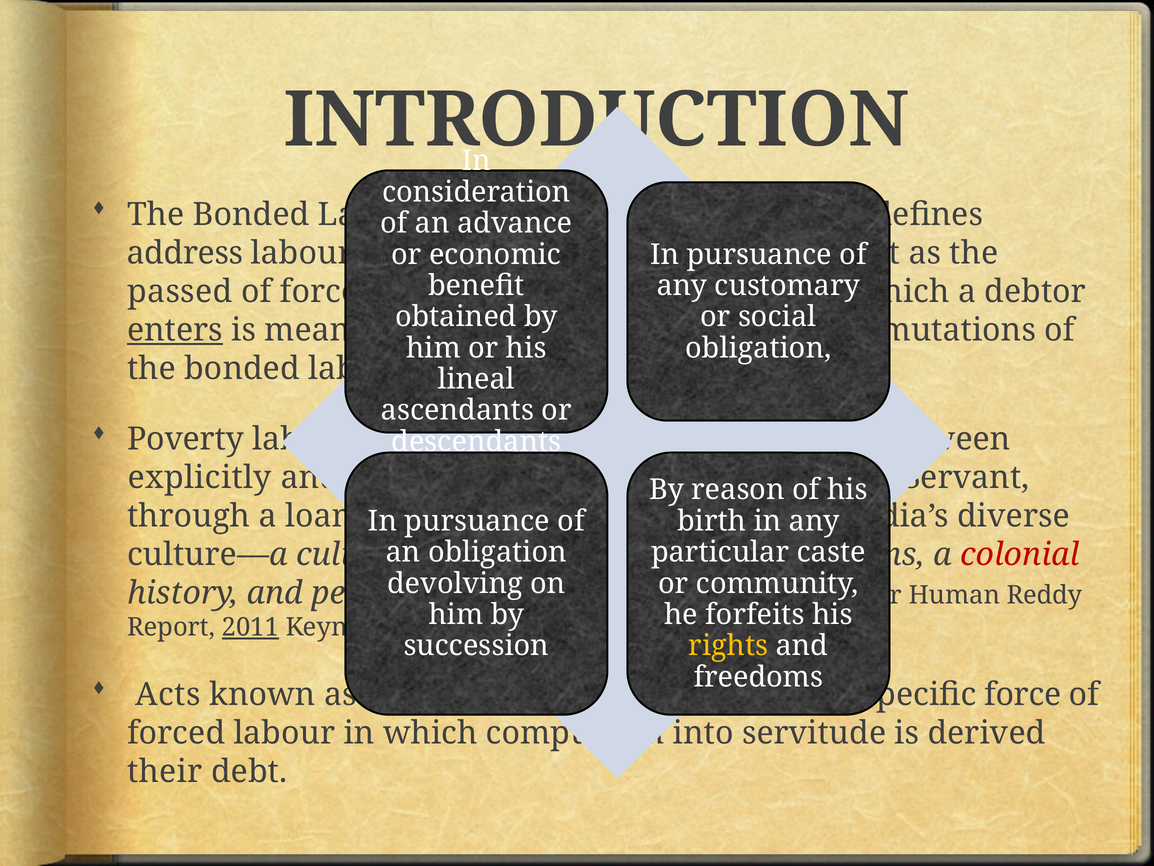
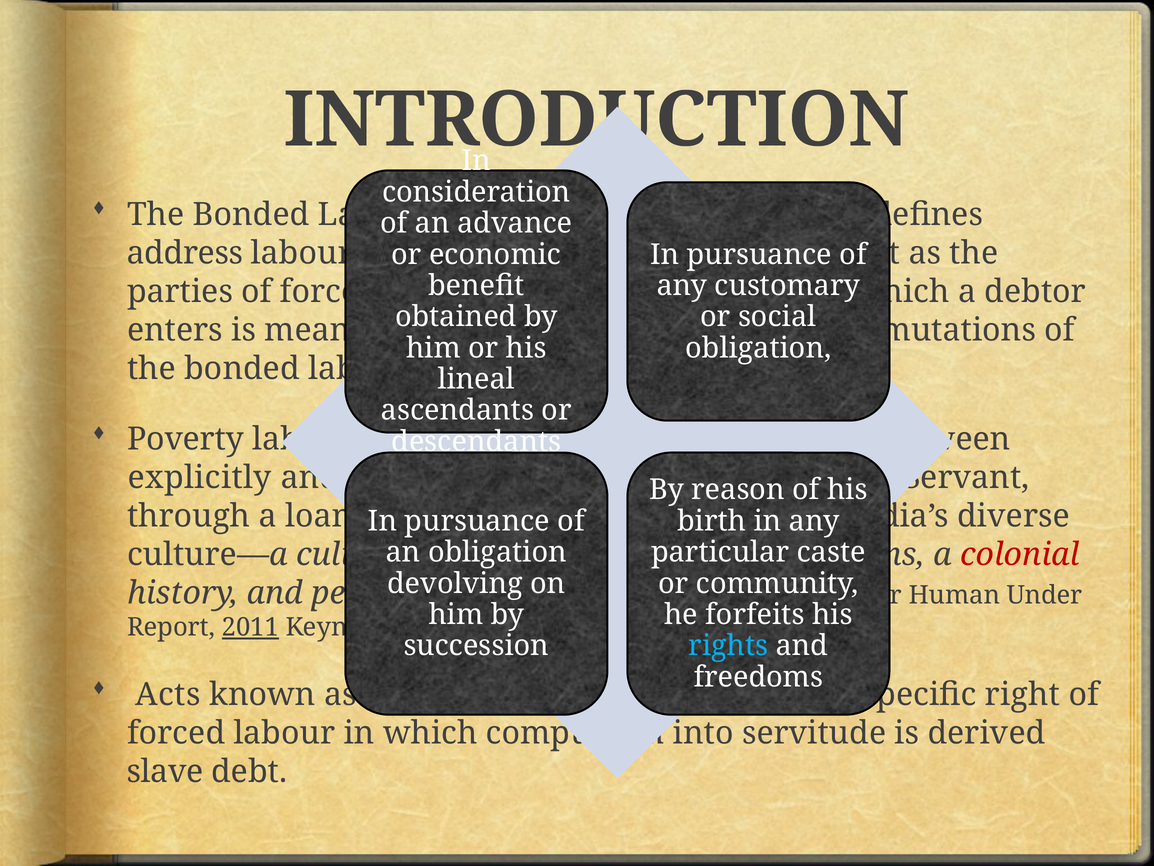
passed: passed -> parties (180, 291)
enters underline: present -> none (175, 330)
Reddy: Reddy -> Under (1045, 595)
rights colour: yellow -> light blue (728, 645)
force: force -> right (1022, 694)
their: their -> slave (165, 771)
